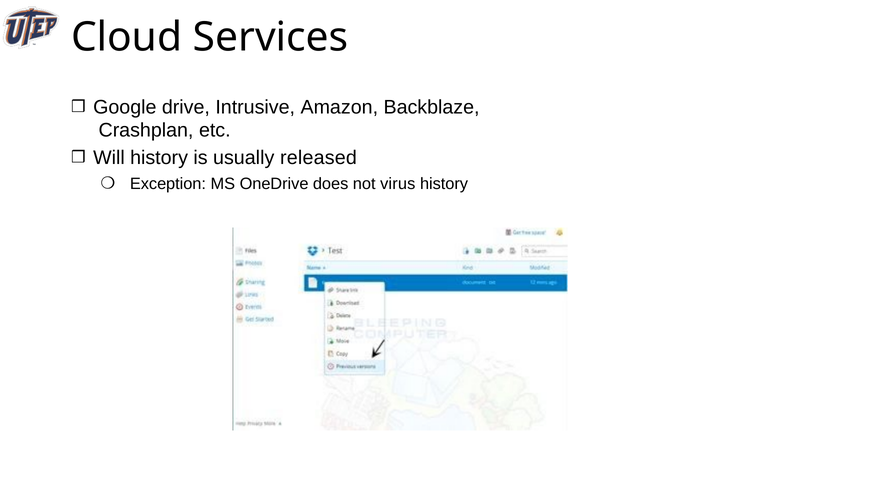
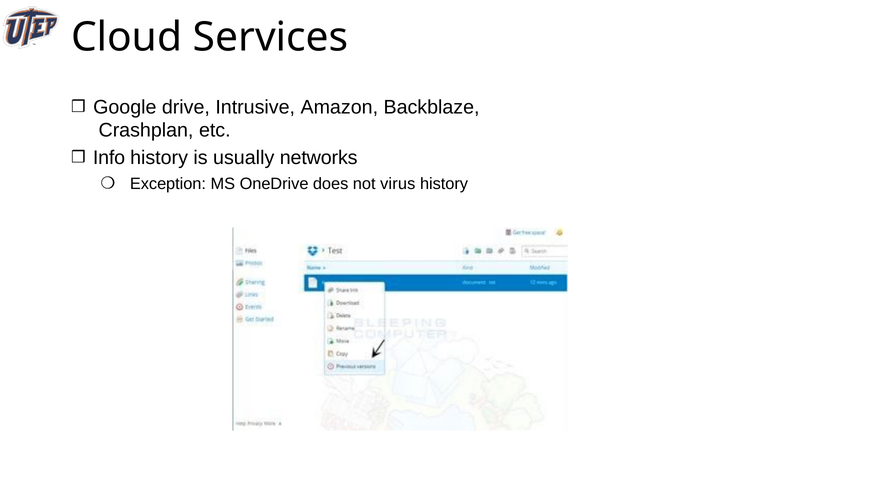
Will: Will -> Info (109, 158)
released: released -> networks (319, 158)
